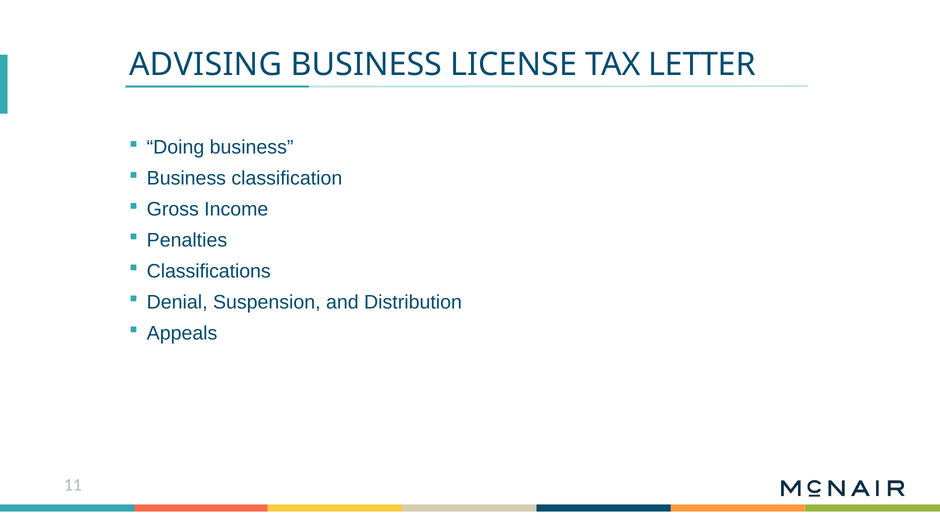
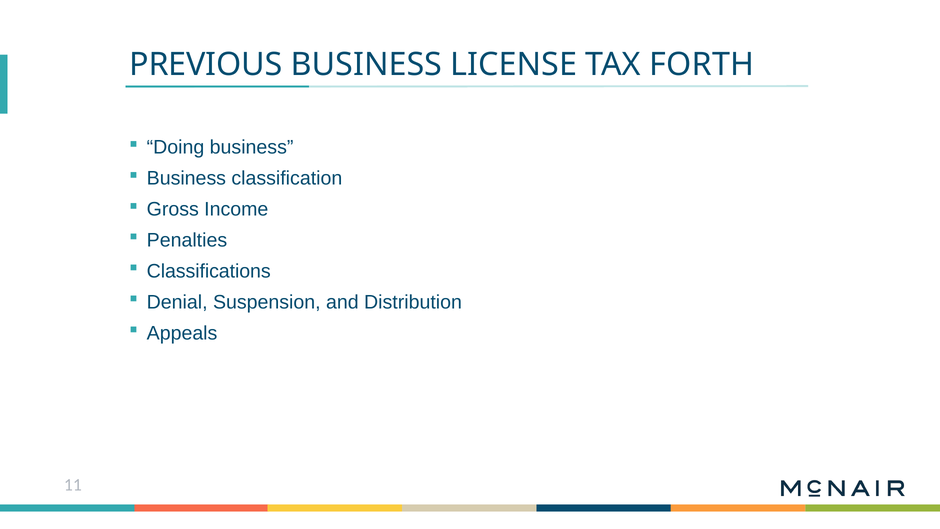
ADVISING: ADVISING -> PREVIOUS (206, 64)
LETTER: LETTER -> FORTH (702, 64)
